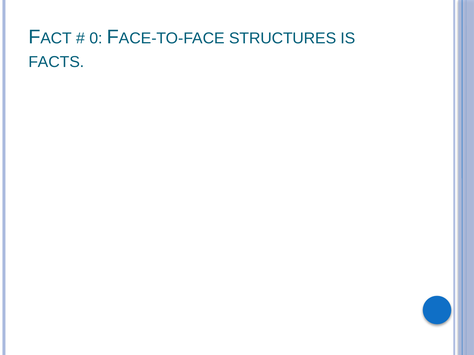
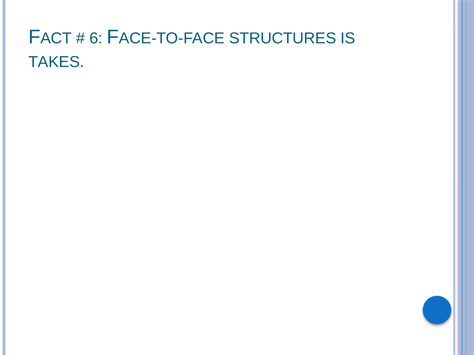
0: 0 -> 6 (96, 38)
FACTS: FACTS -> TAKES (56, 62)
